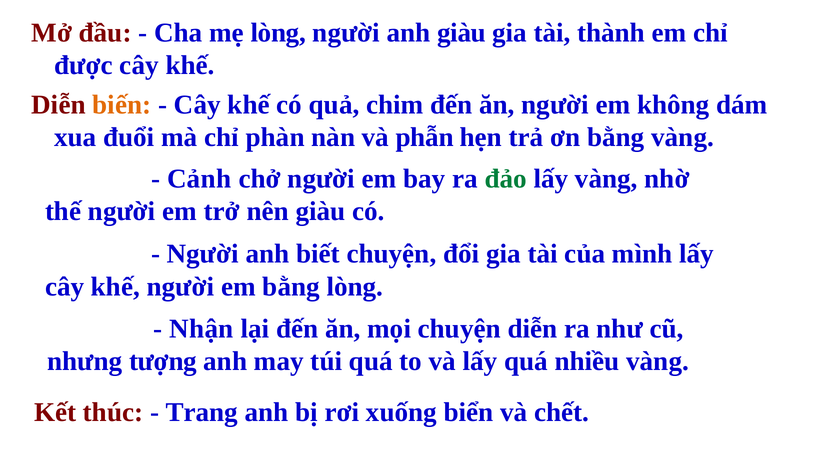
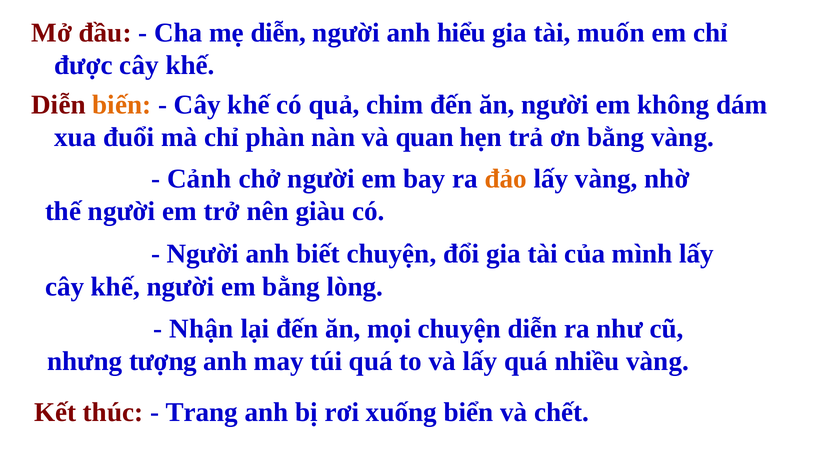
mẹ lòng: lòng -> diễn (278, 33)
anh giàu: giàu -> hiểu (462, 33)
thành: thành -> muốn (611, 33)
phẫn: phẫn -> quan (425, 137)
đảo colour: green -> orange (506, 179)
